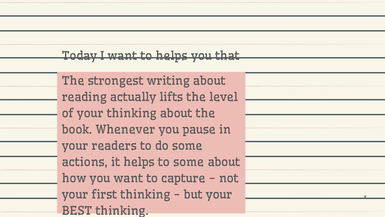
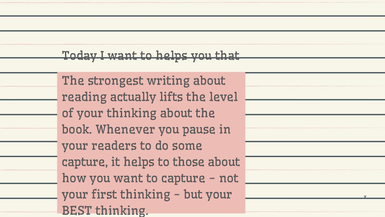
actions: actions -> capture (85, 162)
to some: some -> those (189, 162)
